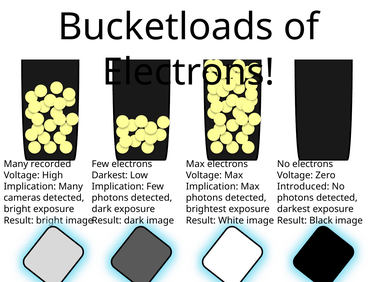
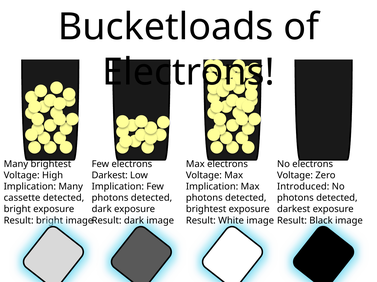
Many recorded: recorded -> brightest (51, 164)
cameras: cameras -> cassette (22, 198)
